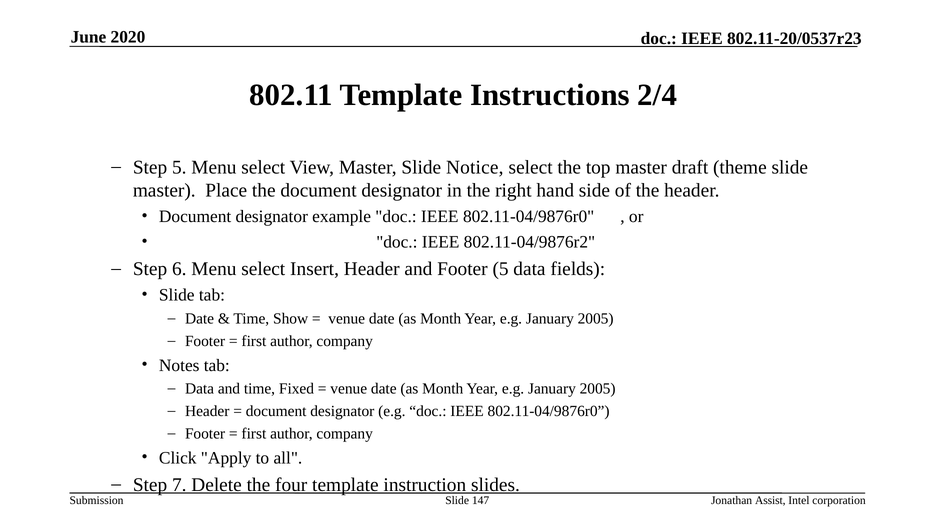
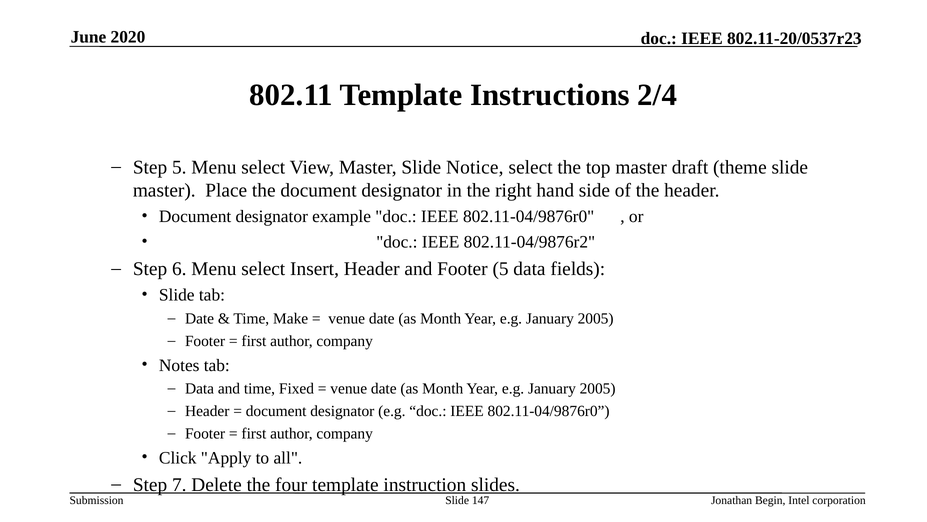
Show: Show -> Make (291, 318)
Assist: Assist -> Begin (770, 500)
